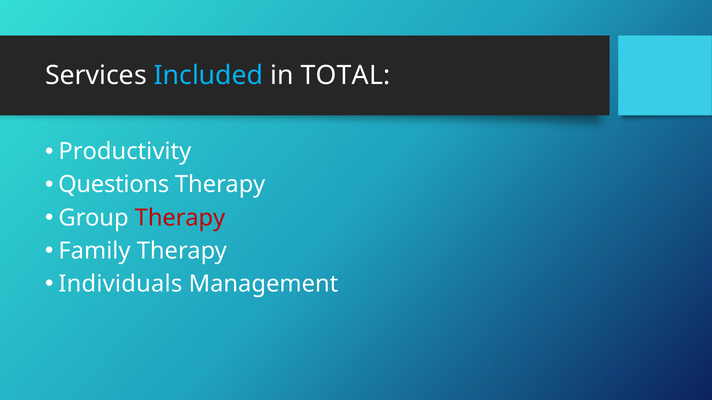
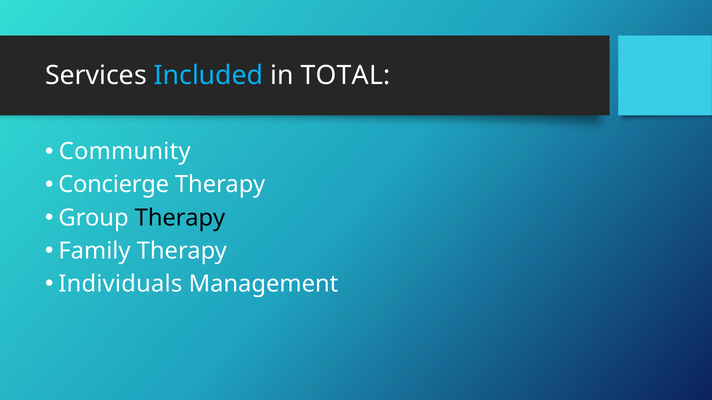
Productivity: Productivity -> Community (125, 152)
Questions: Questions -> Concierge (114, 185)
Therapy colour: red -> black (180, 218)
